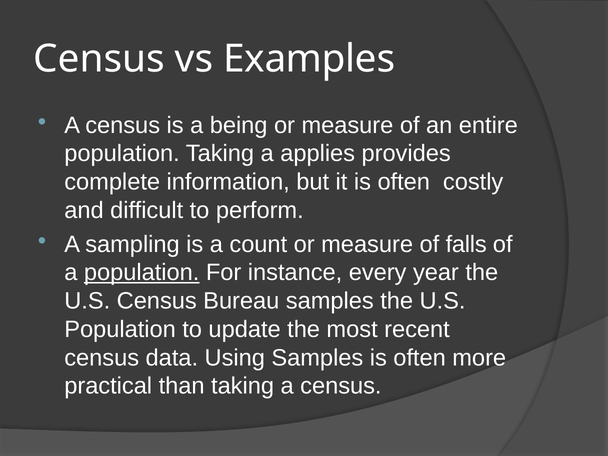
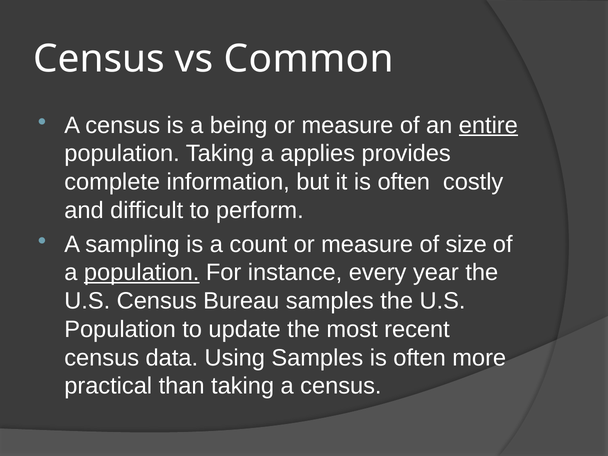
Examples: Examples -> Common (309, 59)
entire underline: none -> present (488, 125)
falls: falls -> size (466, 244)
